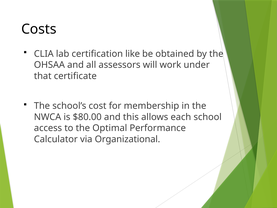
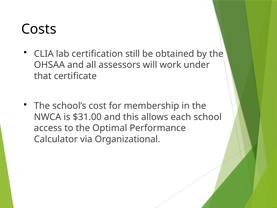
like: like -> still (133, 54)
$80.00: $80.00 -> $31.00 (87, 117)
